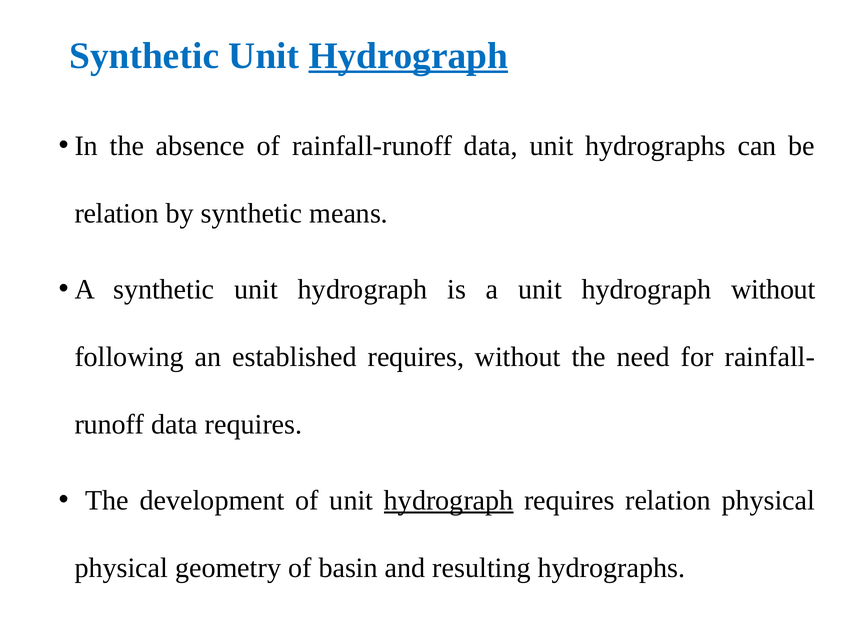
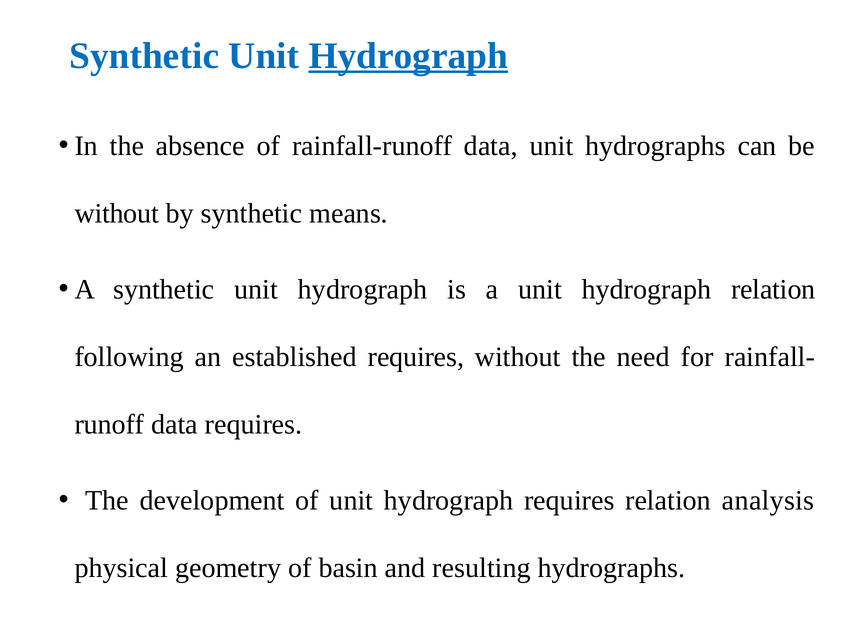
relation: relation -> without (117, 213)
hydrograph without: without -> relation (773, 290)
hydrograph underline: present -> none (449, 501)
relation physical: physical -> analysis (768, 501)
